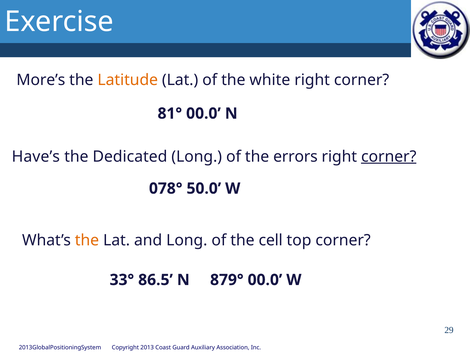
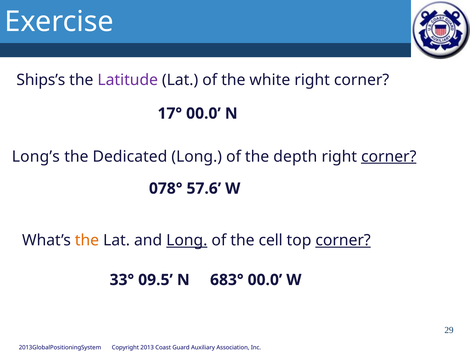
More’s: More’s -> Ships’s (41, 80)
Latitude colour: orange -> purple (128, 80)
81°: 81° -> 17° (170, 113)
Have’s: Have’s -> Long’s (36, 156)
errors: errors -> depth (295, 156)
50.0: 50.0 -> 57.6 (204, 188)
Long underline: none -> present (187, 240)
corner underline: none -> present (343, 240)
86.5: 86.5 -> 09.5 (156, 279)
879°: 879° -> 683° (227, 279)
